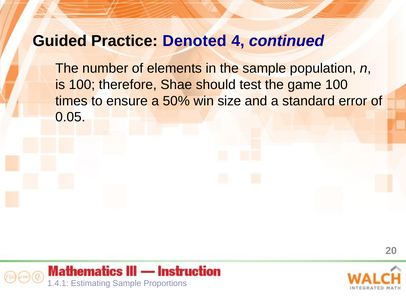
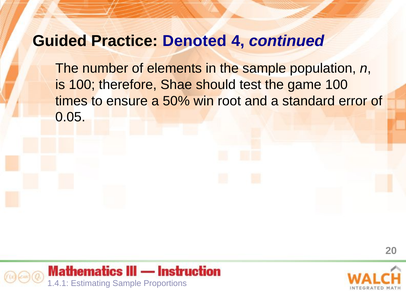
size: size -> root (229, 101)
